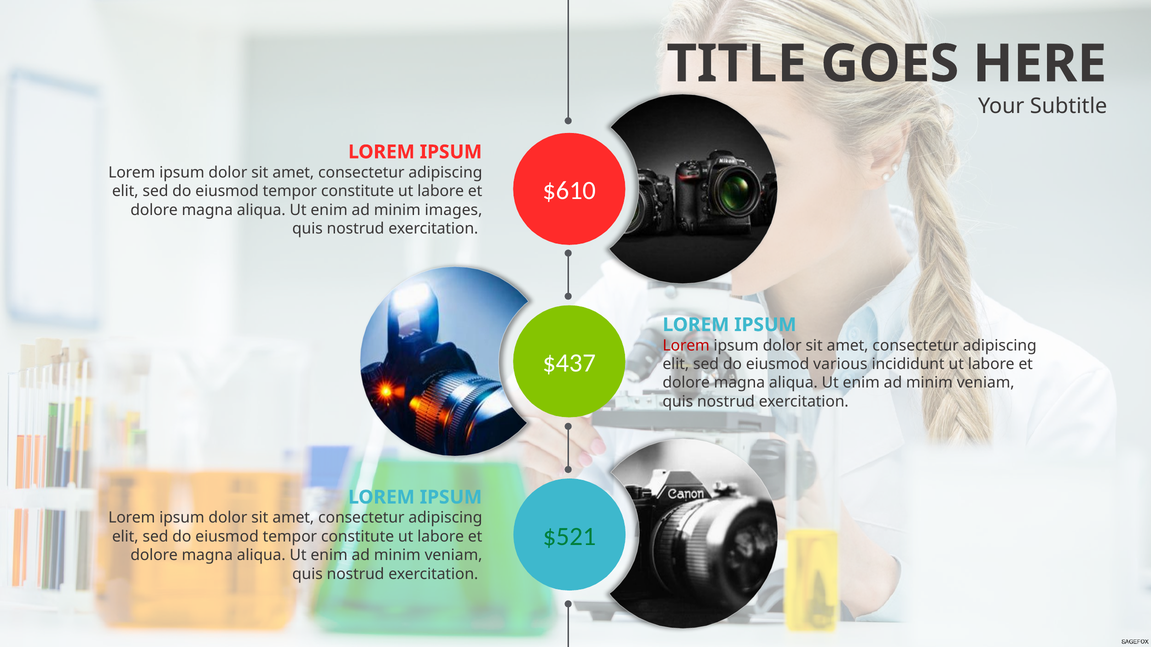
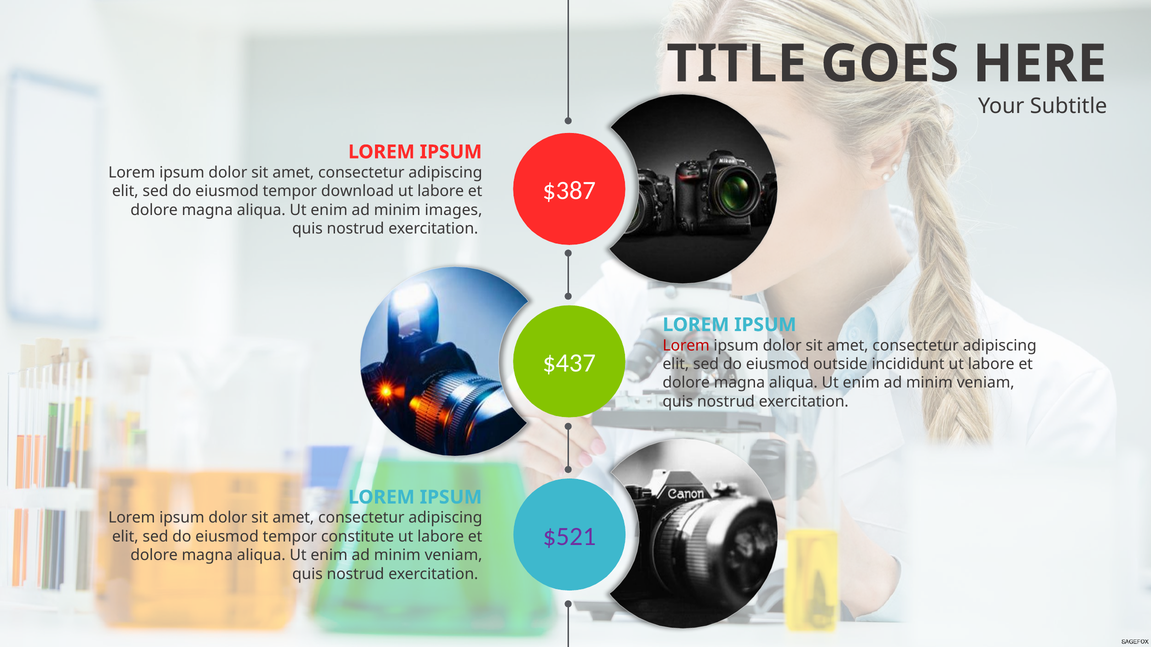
$610: $610 -> $387 (569, 191)
constitute: constitute -> download (358, 191)
various: various -> outside (840, 364)
$521 colour: green -> purple (569, 537)
